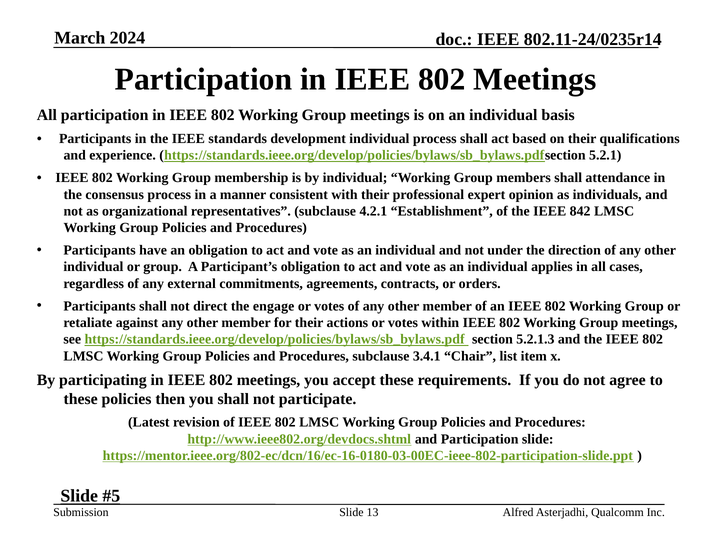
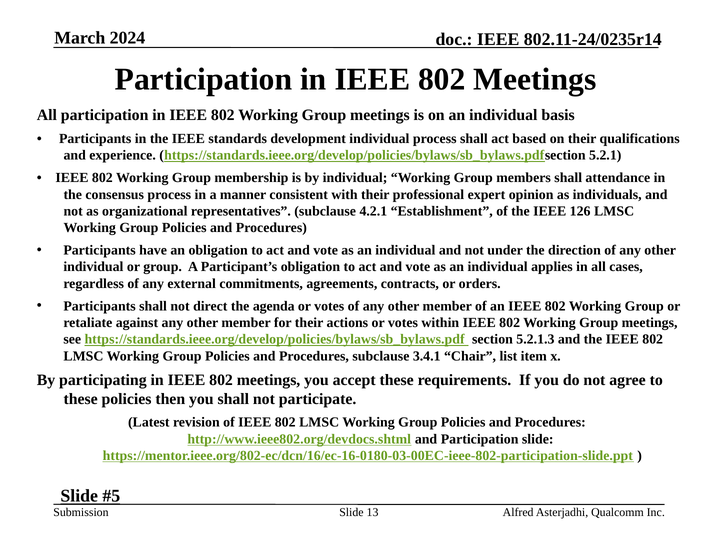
842: 842 -> 126 (580, 211)
engage: engage -> agenda (274, 306)
